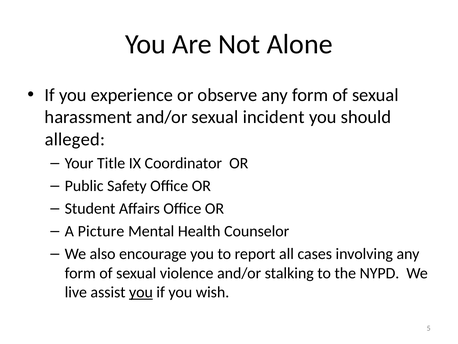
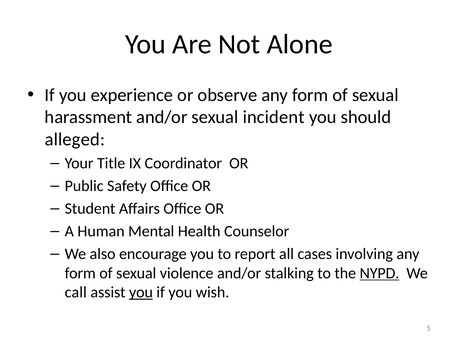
Picture: Picture -> Human (101, 231)
NYPD underline: none -> present (379, 273)
live: live -> call (76, 292)
